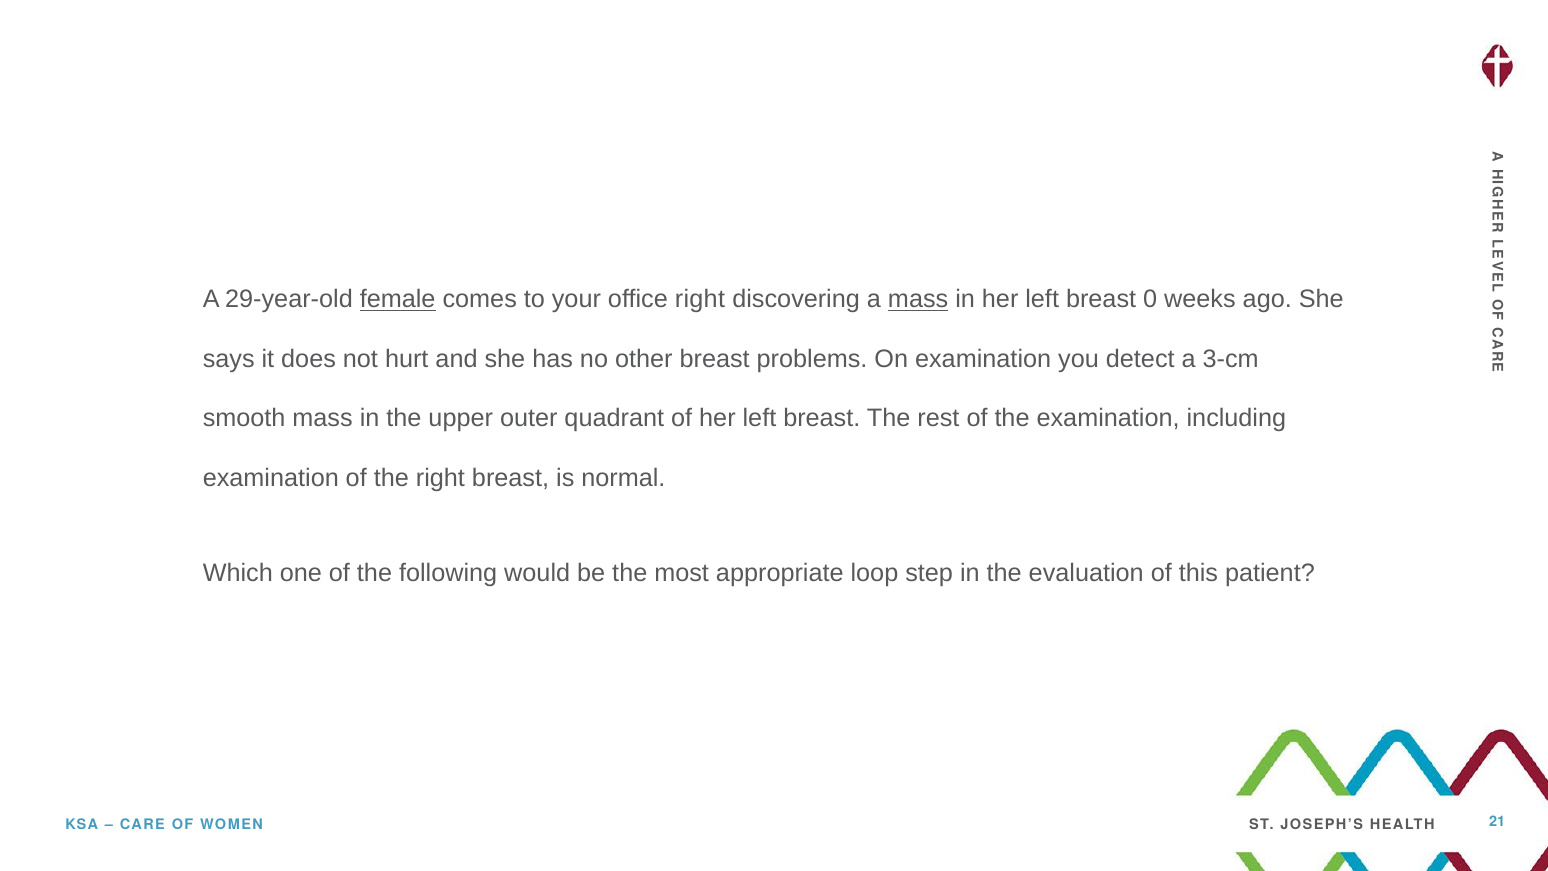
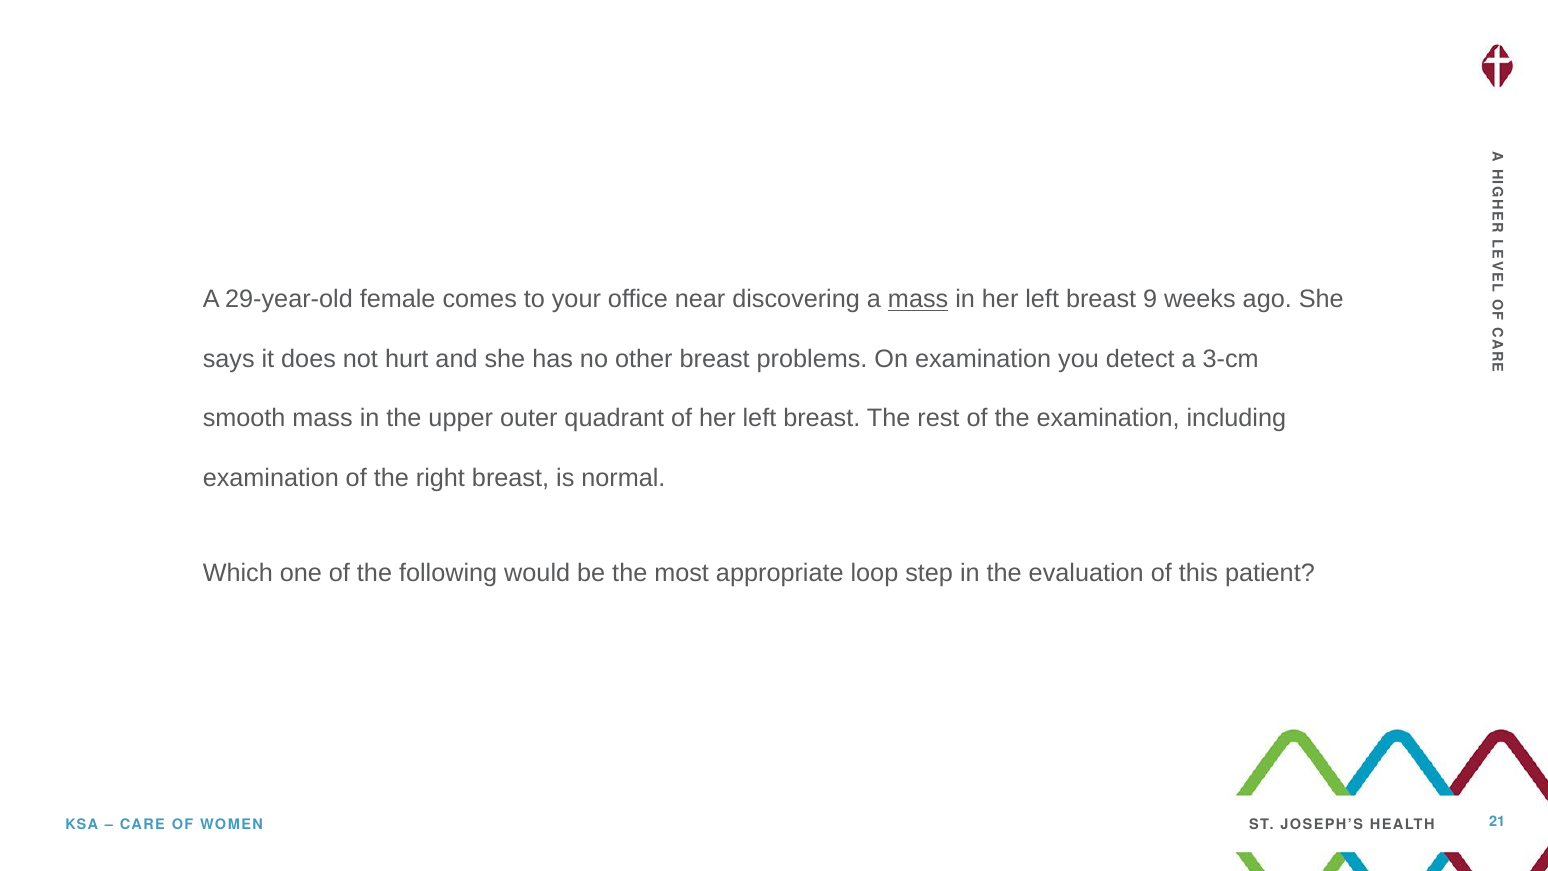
female underline: present -> none (398, 299)
office right: right -> near (700, 299)
0: 0 -> 9 (1150, 299)
